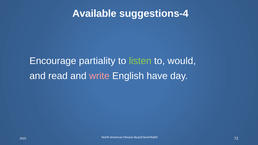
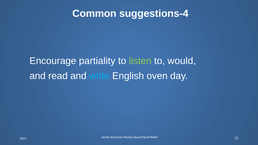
Available: Available -> Common (94, 14)
write colour: pink -> light blue (99, 76)
have: have -> oven (157, 76)
